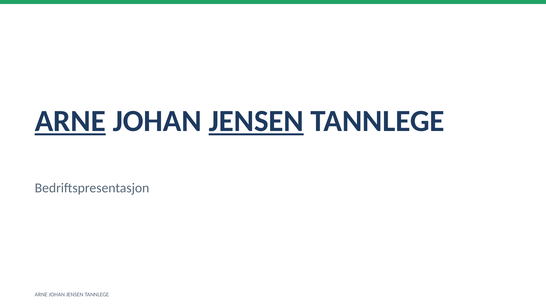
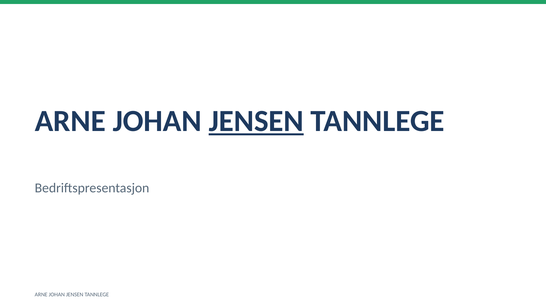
ARNE underline: present -> none (70, 121)
